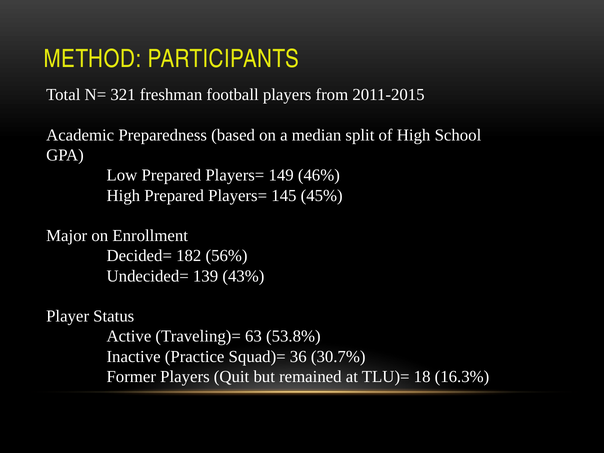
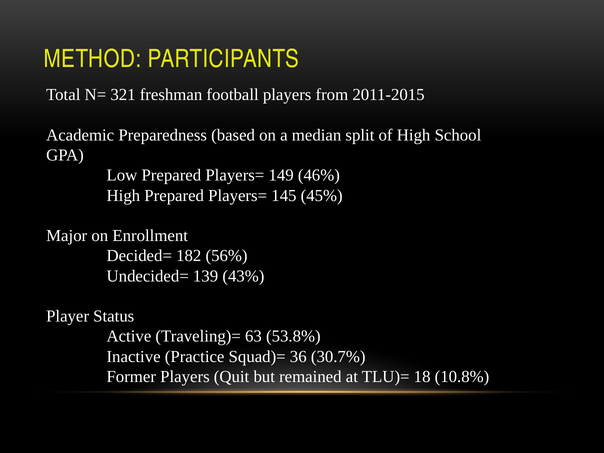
16.3%: 16.3% -> 10.8% (462, 377)
